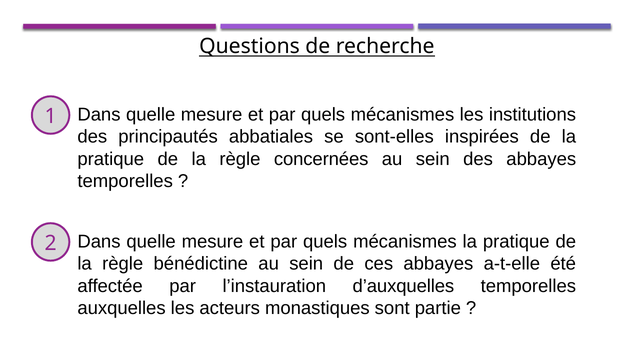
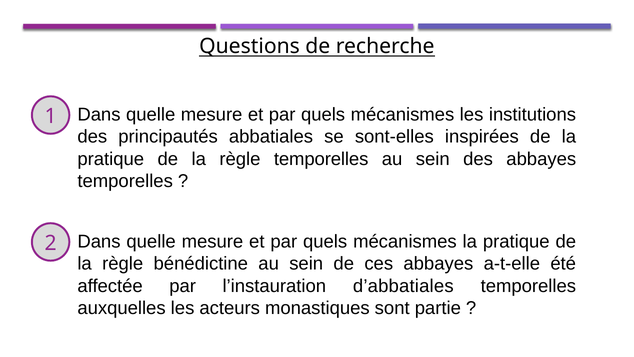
règle concernées: concernées -> temporelles (321, 159)
d’auxquelles: d’auxquelles -> d’abbatiales (403, 286)
